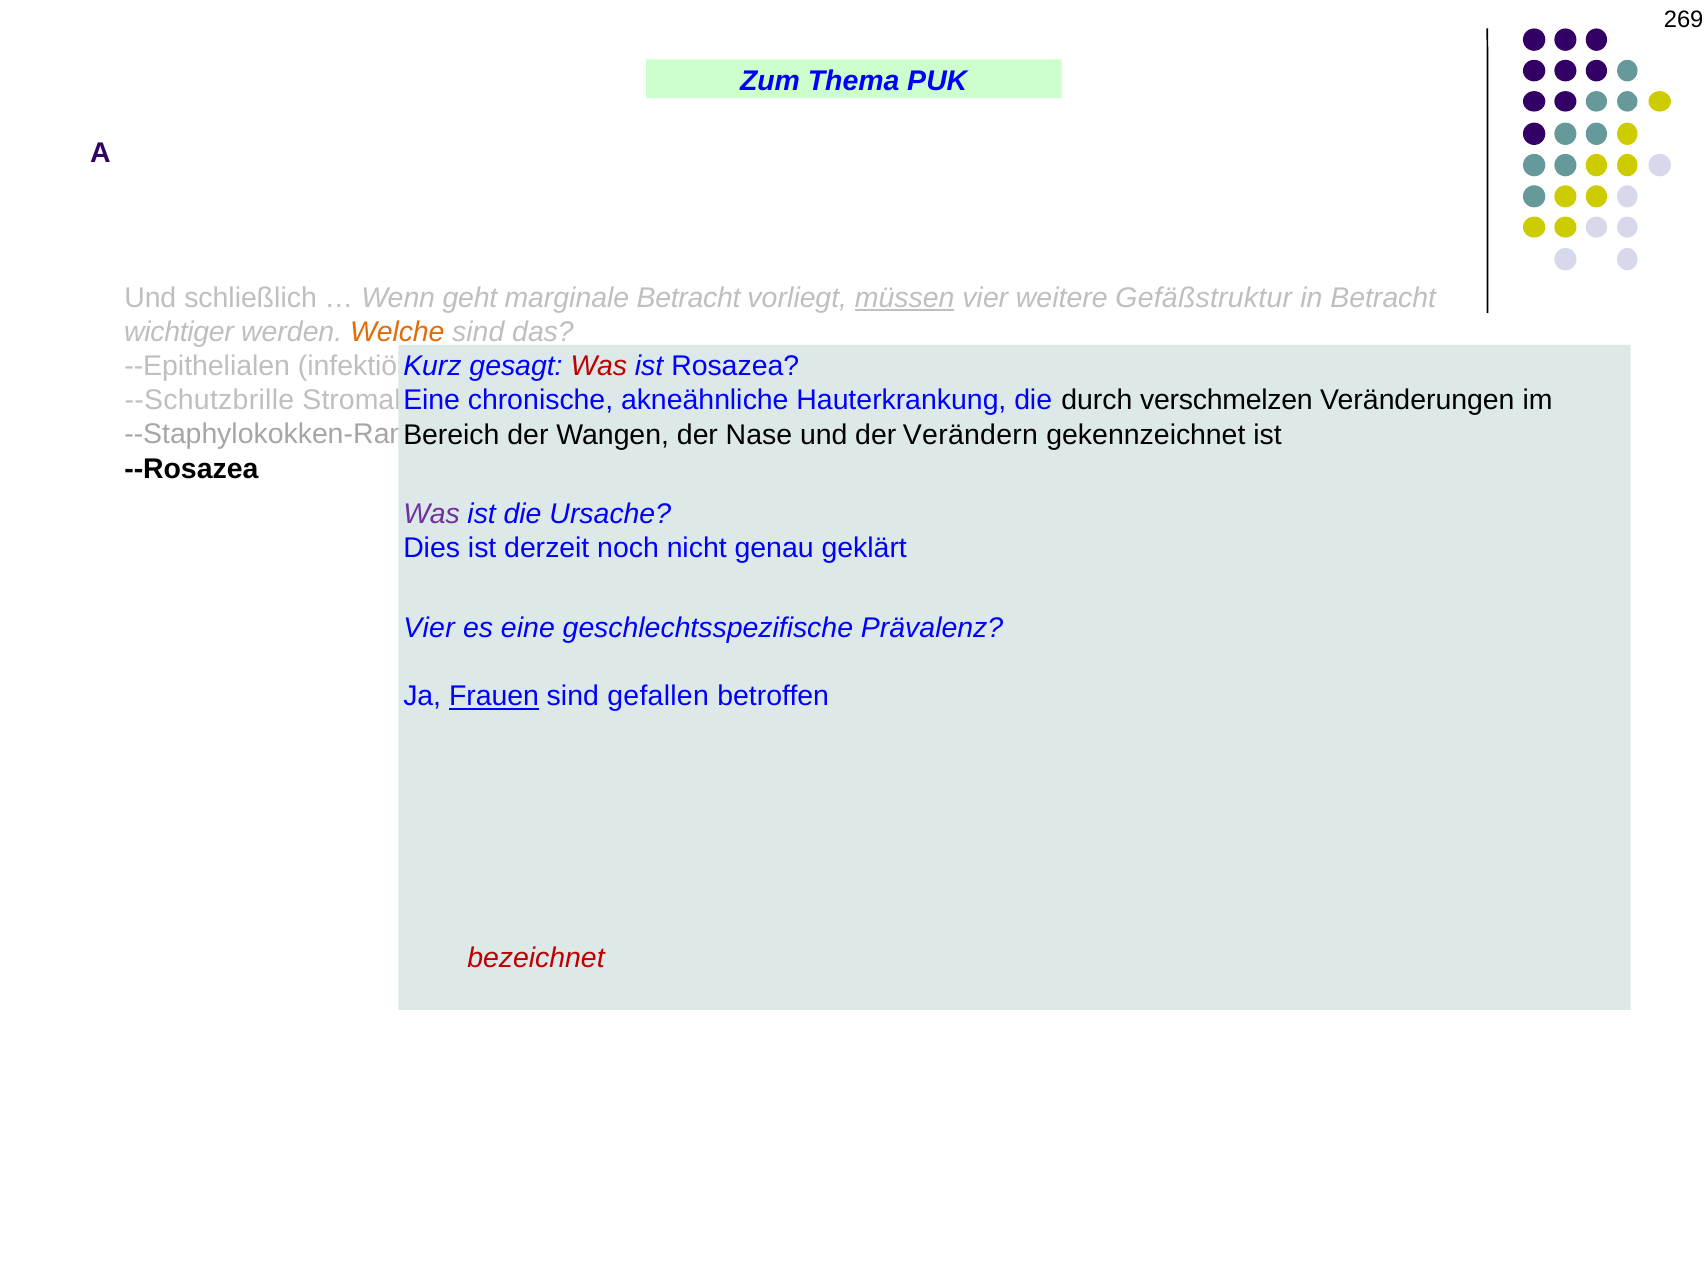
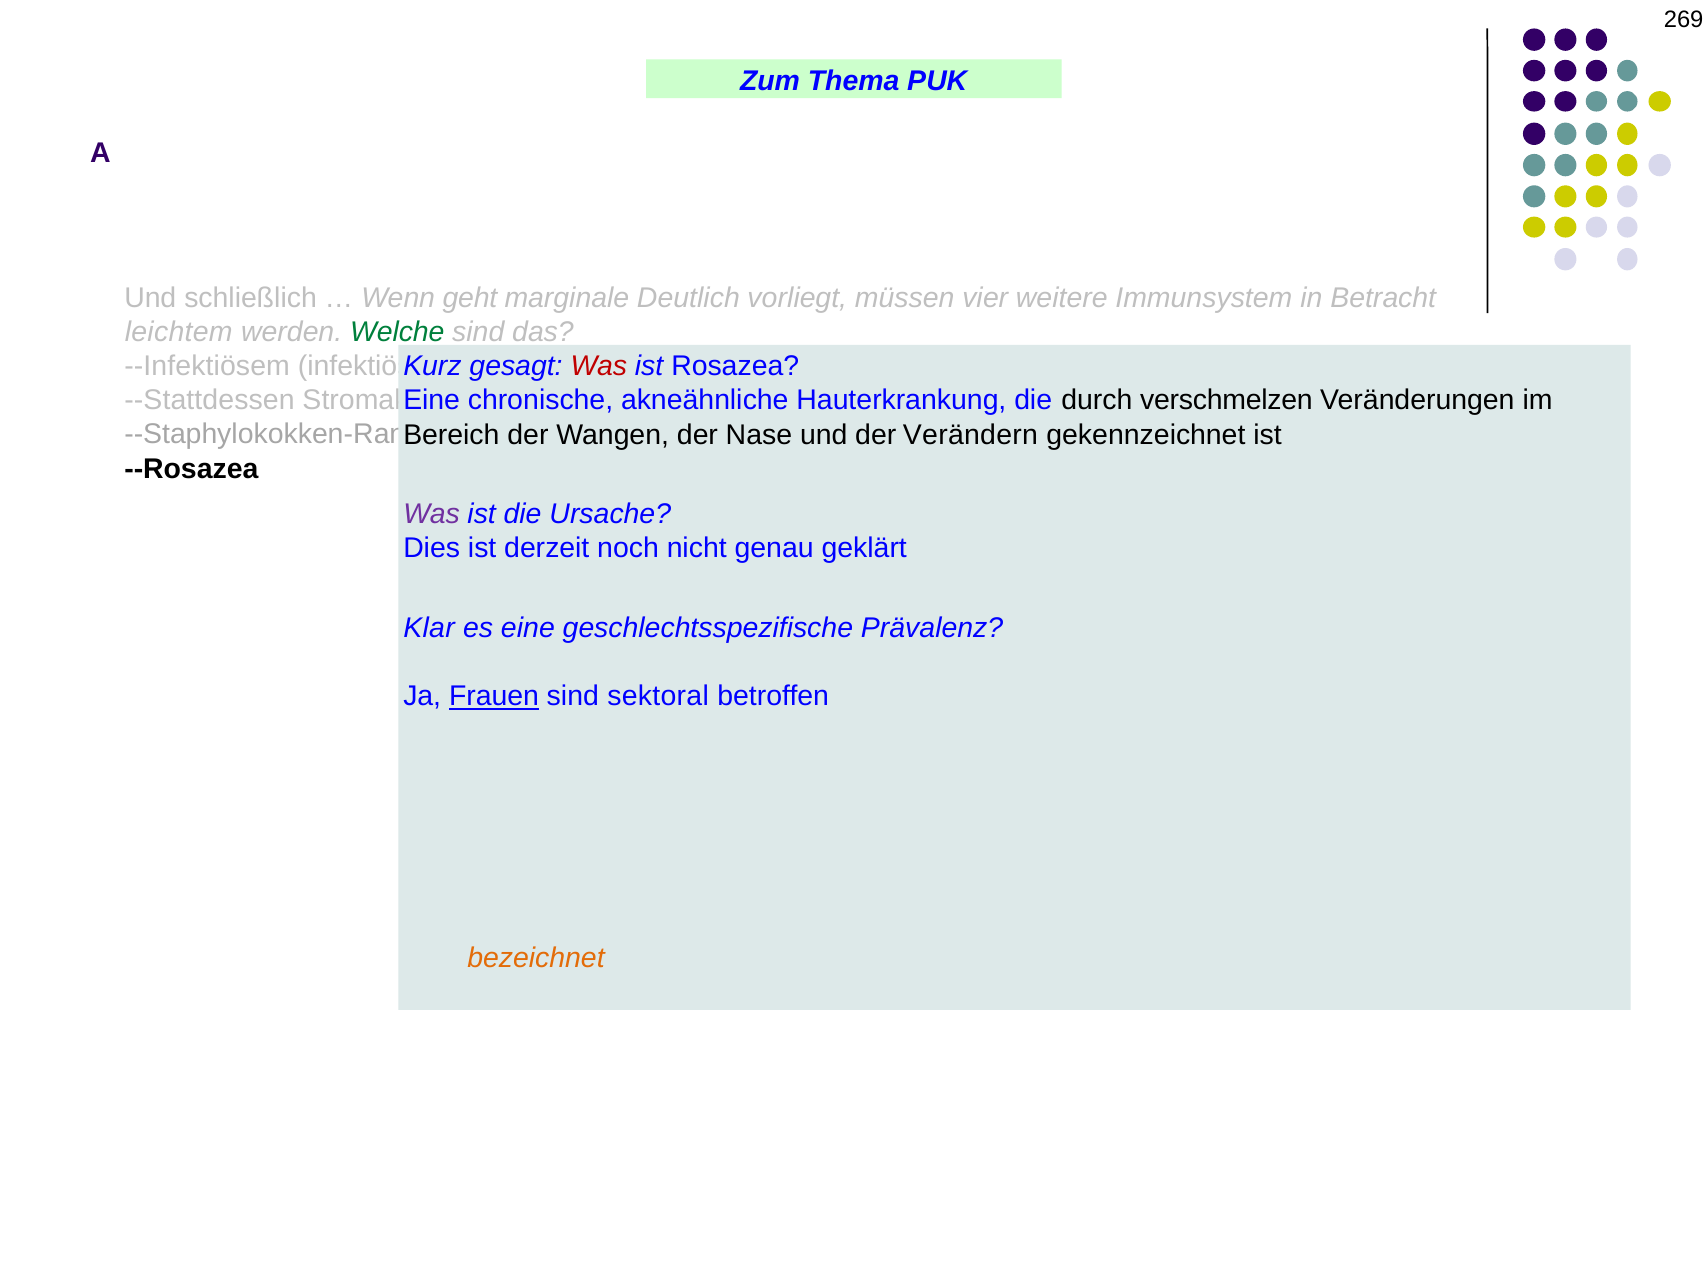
marginale Betracht: Betracht -> Deutlich (688, 298)
müssen underline: present -> none (905, 298)
Gefäßstruktur: Gefäßstruktur -> Immunsystem (1204, 298)
wichtiger: wichtiger -> leichtem (179, 332)
Welche colour: orange -> green (397, 332)
--Epithelialen: --Epithelialen -> --Infektiösem (207, 366)
--Schutzbrille: --Schutzbrille -> --Stattdessen (209, 400)
Vier: Vier -> Klar (429, 628)
gefallen: gefallen -> sektoral (658, 696)
bezeichnet colour: red -> orange (536, 958)
